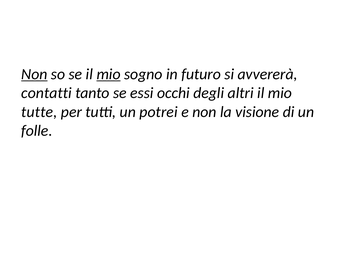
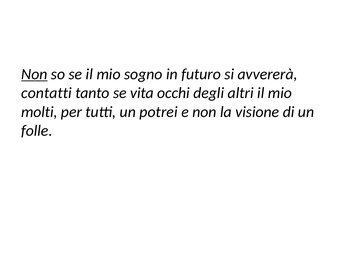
mio underline: present -> none (109, 74)
essi: essi -> vita (142, 93)
tutte: tutte -> molti (39, 112)
